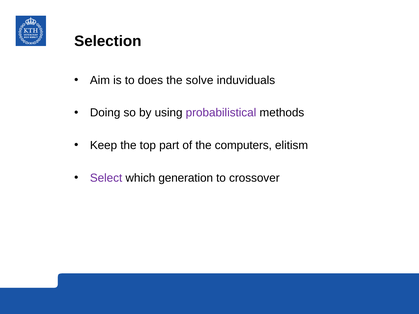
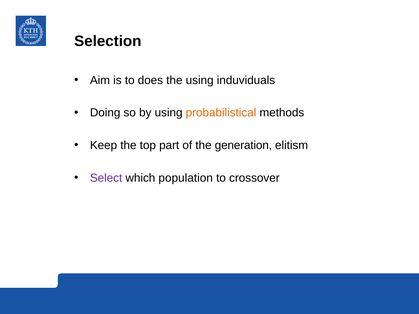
the solve: solve -> using (200, 80)
probabilistical colour: purple -> orange (221, 113)
computers: computers -> generation (243, 146)
generation: generation -> population (186, 178)
